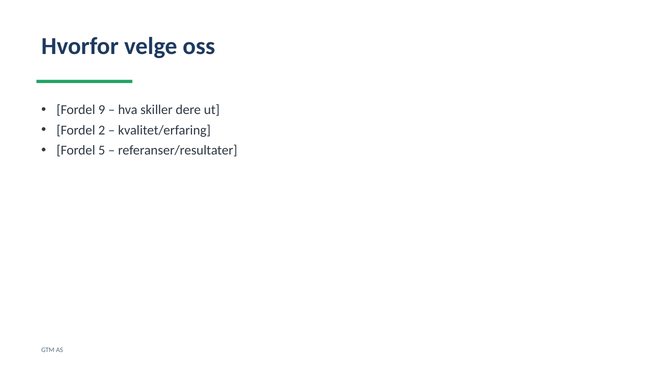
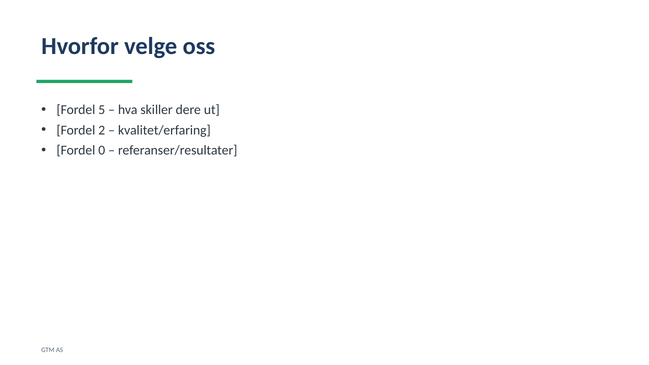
9: 9 -> 5 (102, 110)
5: 5 -> 0 (102, 151)
